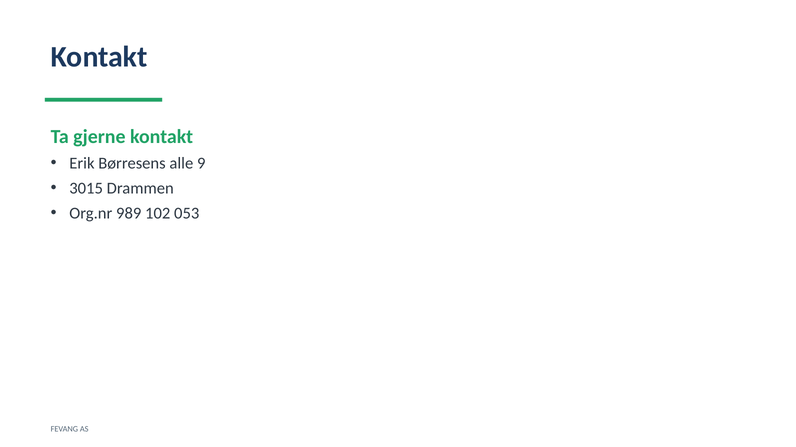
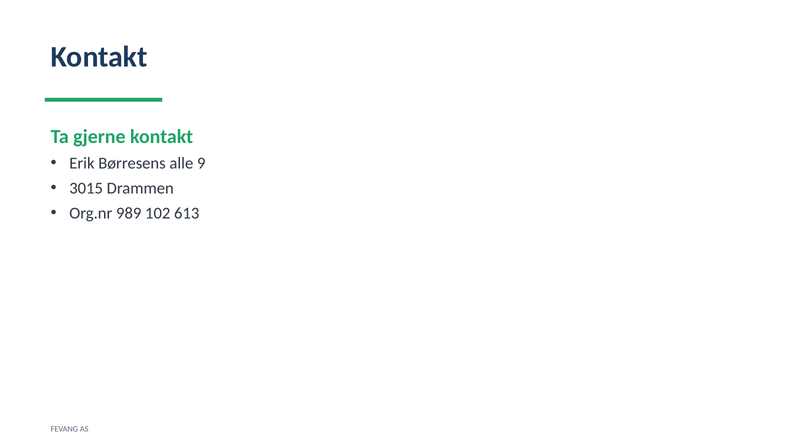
053: 053 -> 613 (187, 213)
